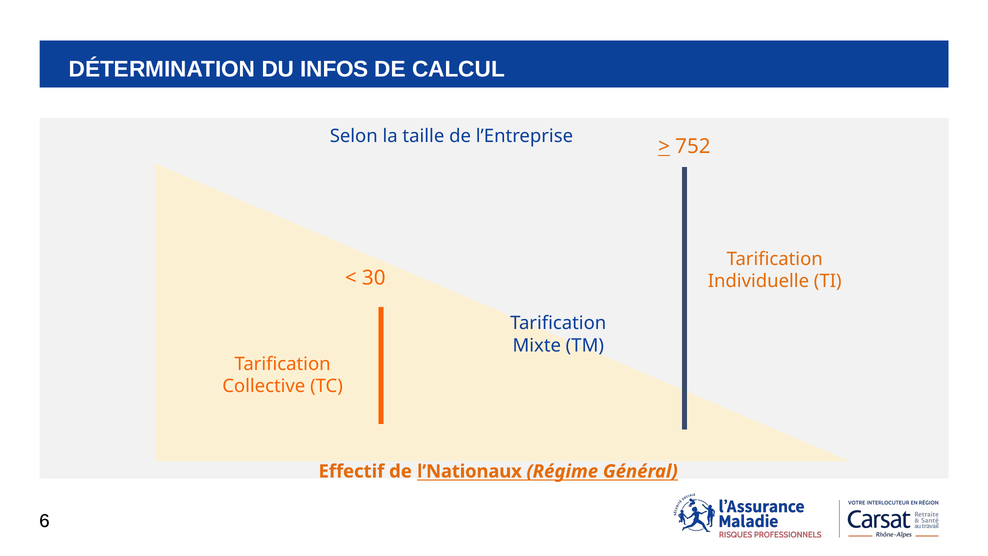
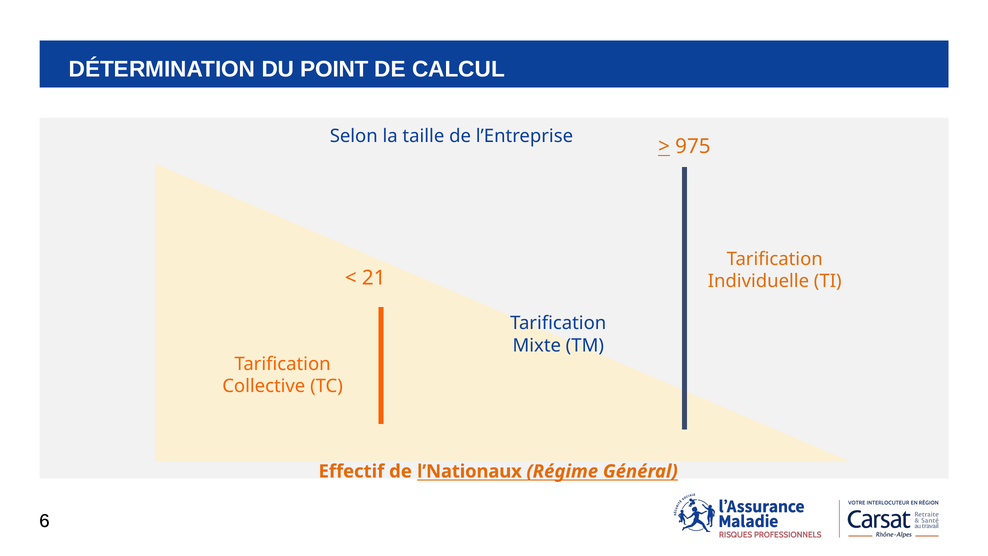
INFOS: INFOS -> POINT (334, 69)
752: 752 -> 975 (693, 146)
30: 30 -> 21 (374, 278)
